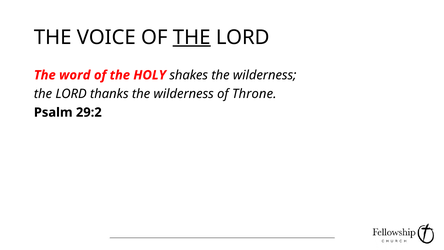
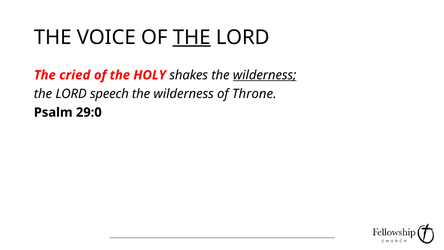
word: word -> cried (75, 75)
wilderness underline: none -> present (265, 75)
thanks: thanks -> speech (109, 94)
29:2: 29:2 -> 29:0 (89, 112)
